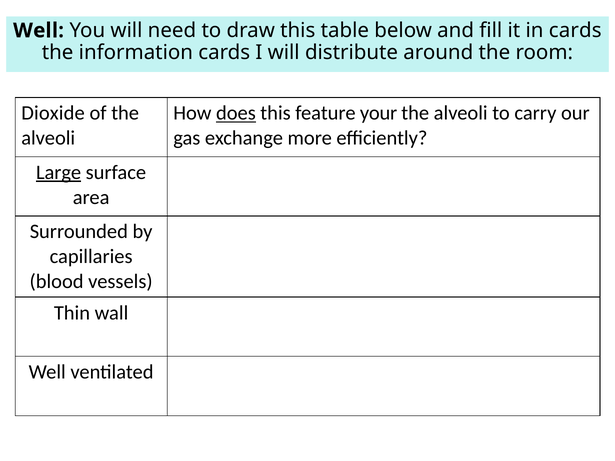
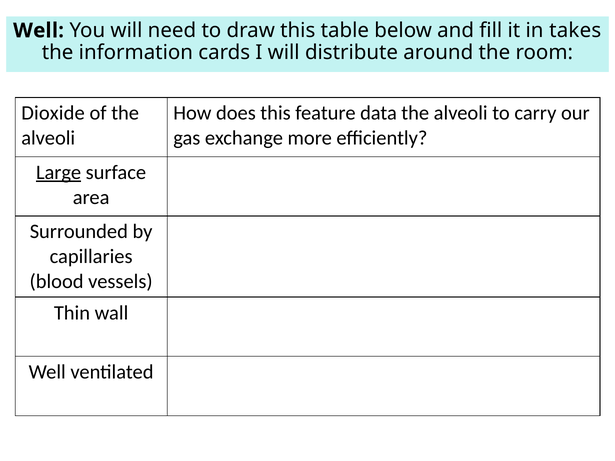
in cards: cards -> takes (575, 31)
does underline: present -> none (236, 113)
your: your -> data (379, 113)
